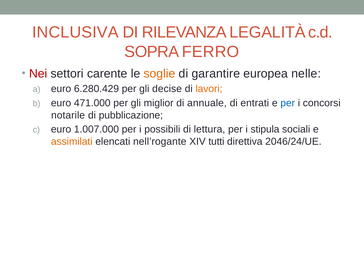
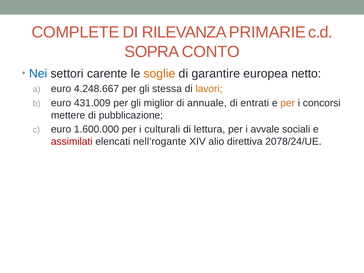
INCLUSIVA: INCLUSIVA -> COMPLETE (76, 32)
LEGALITÀ: LEGALITÀ -> PRIMARIE (267, 32)
FERRO: FERRO -> CONTO (211, 52)
Nei colour: red -> blue (38, 74)
nelle: nelle -> netto (306, 74)
6.280.429: 6.280.429 -> 4.248.667 (96, 89)
decise: decise -> stessa (167, 89)
471.000: 471.000 -> 431.009 (92, 103)
per colour: blue -> orange (288, 103)
notarile: notarile -> mettere (68, 115)
1.007.000: 1.007.000 -> 1.600.000 (96, 129)
possibili: possibili -> culturali (162, 129)
stipula: stipula -> avvale (265, 129)
assimilati colour: orange -> red (72, 142)
tutti: tutti -> alio (216, 142)
2046/24/UE: 2046/24/UE -> 2078/24/UE (293, 142)
